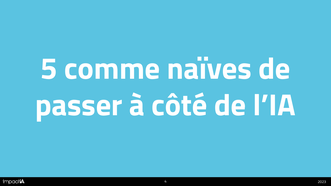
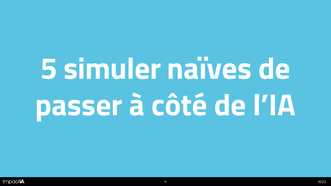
comme: comme -> simuler (112, 69)
